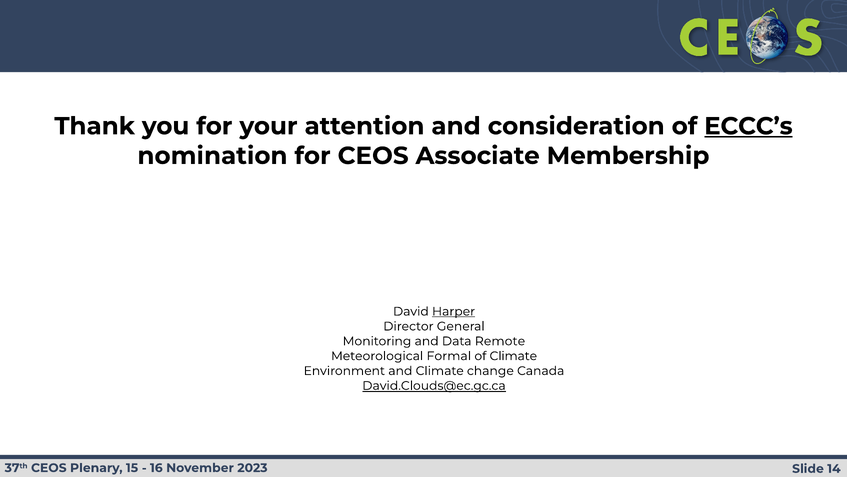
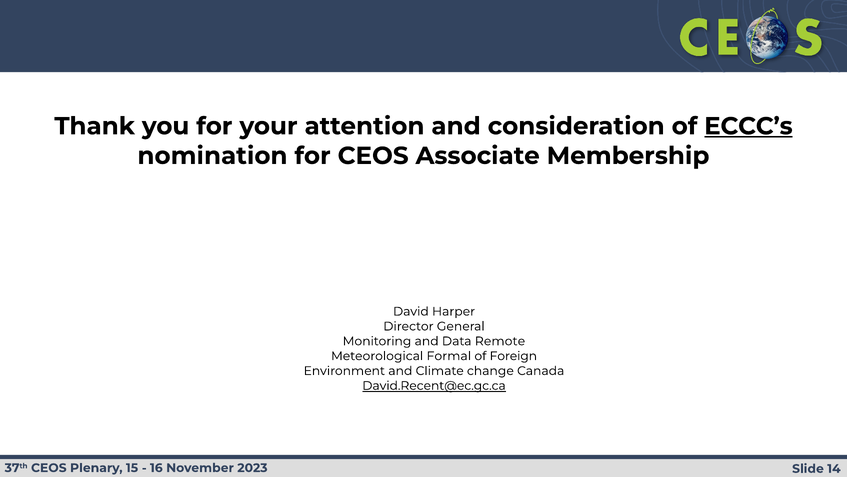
Harper underline: present -> none (454, 311)
of Climate: Climate -> Foreign (513, 356)
David.Clouds@ec.gc.ca: David.Clouds@ec.gc.ca -> David.Recent@ec.gc.ca (434, 385)
